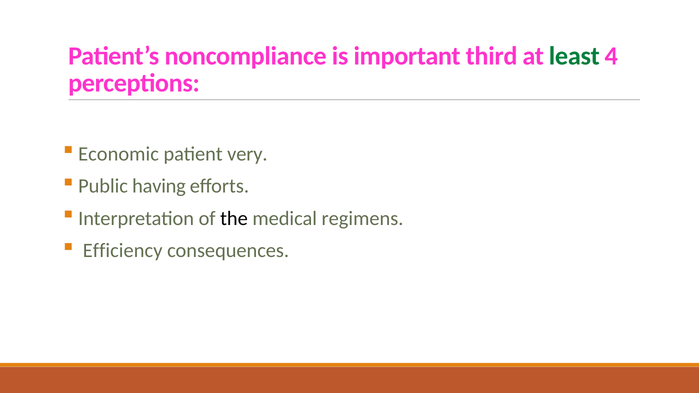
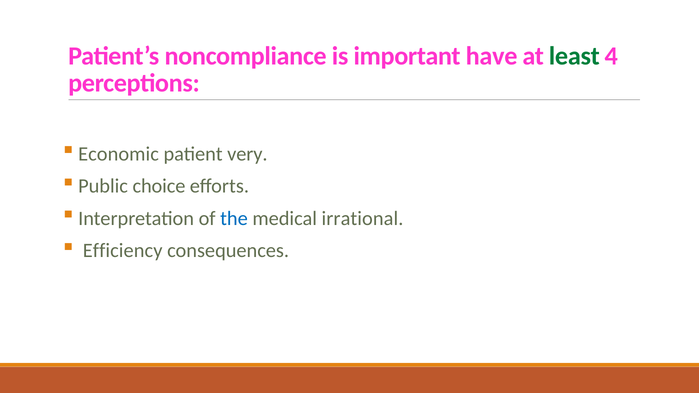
third: third -> have (492, 56)
having: having -> choice (159, 186)
the colour: black -> blue (234, 218)
regimens: regimens -> irrational (362, 218)
